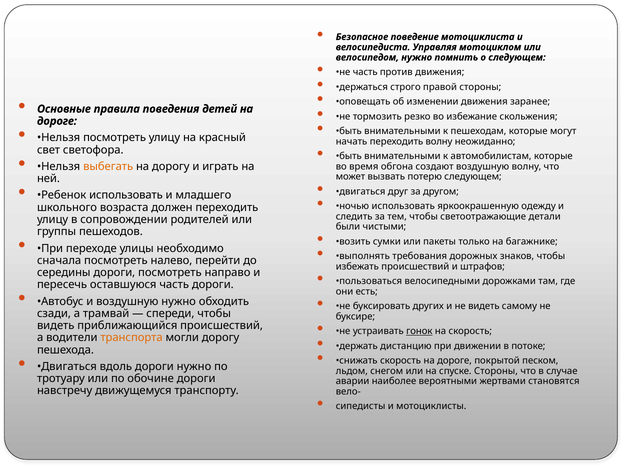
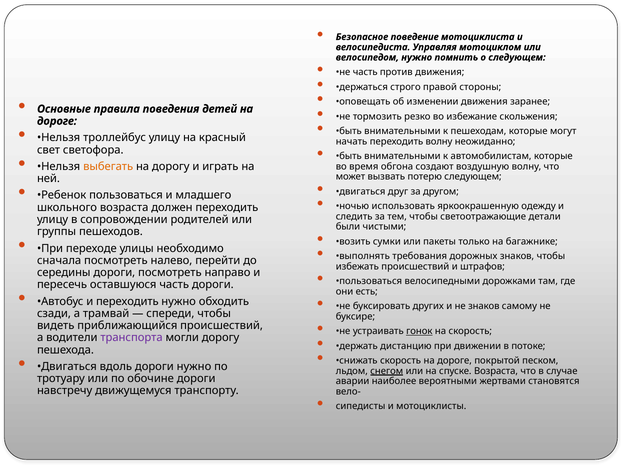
Нельзя посмотреть: посмотреть -> троллейбус (115, 138)
Ребенок использовать: использовать -> пользоваться (126, 195)
и воздушную: воздушную -> переходить (127, 302)
не видеть: видеть -> знаков (484, 306)
транспорта colour: orange -> purple (132, 338)
снегом underline: none -> present (387, 371)
спуске Стороны: Стороны -> Возраста (496, 371)
